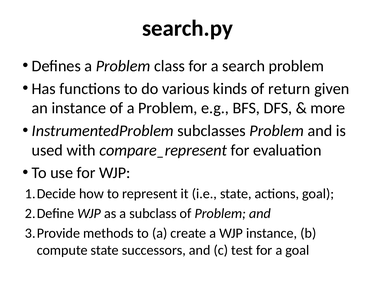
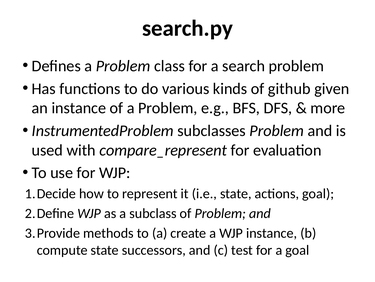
return: return -> github (289, 88)
